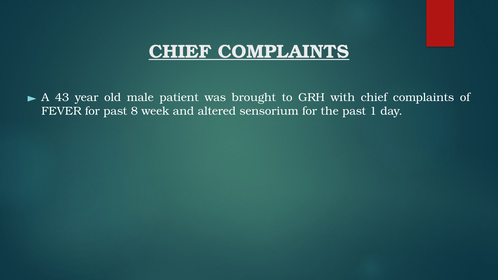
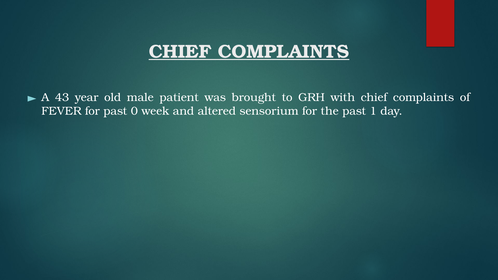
8: 8 -> 0 (134, 111)
